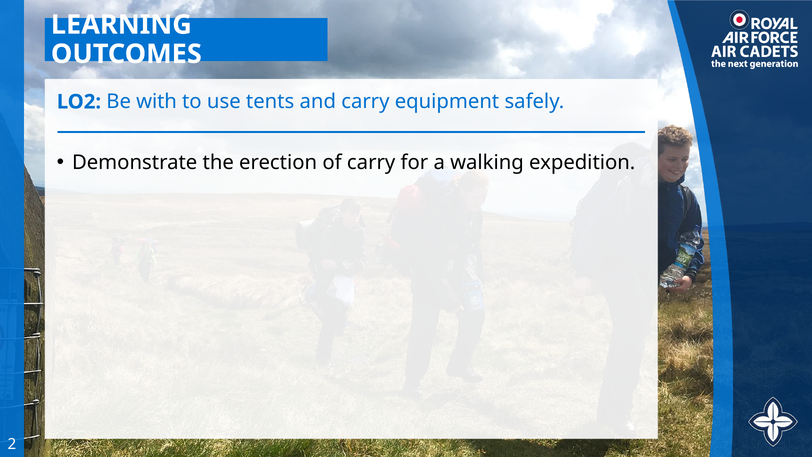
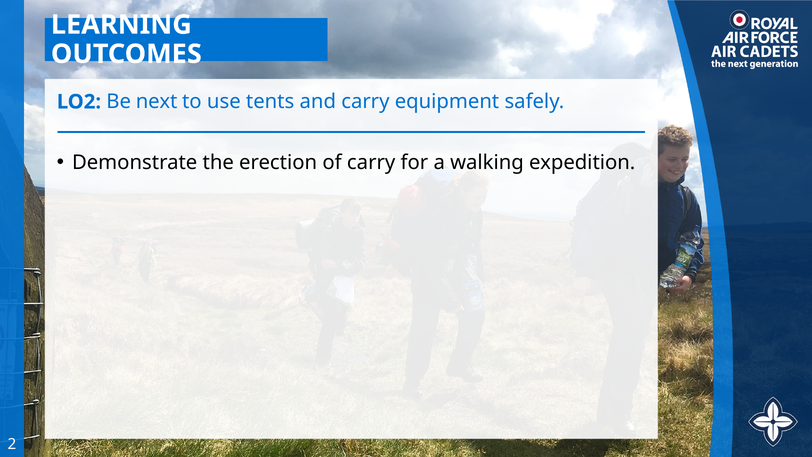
with: with -> next (157, 102)
